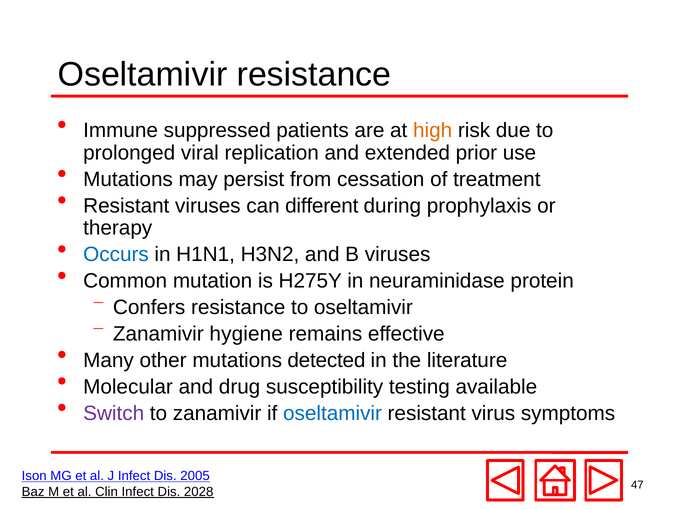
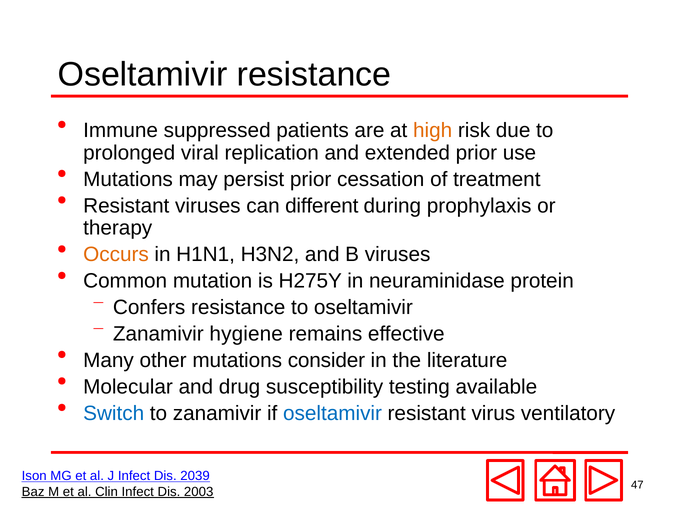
persist from: from -> prior (311, 179)
Occurs colour: blue -> orange (116, 255)
detected: detected -> consider (326, 361)
Switch colour: purple -> blue (114, 413)
symptoms: symptoms -> ventilatory (568, 413)
2005: 2005 -> 2039 (195, 476)
2028: 2028 -> 2003 (199, 492)
